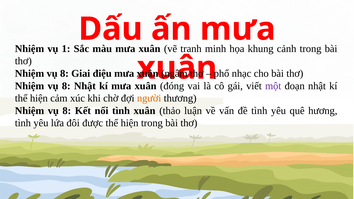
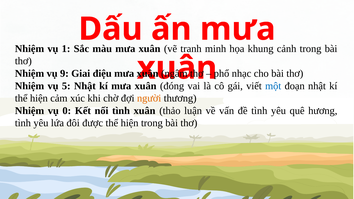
8: 8 -> 9 (64, 74)
8: 8 -> 5 (66, 86)
một colour: purple -> blue (273, 86)
8: 8 -> 0 (67, 111)
